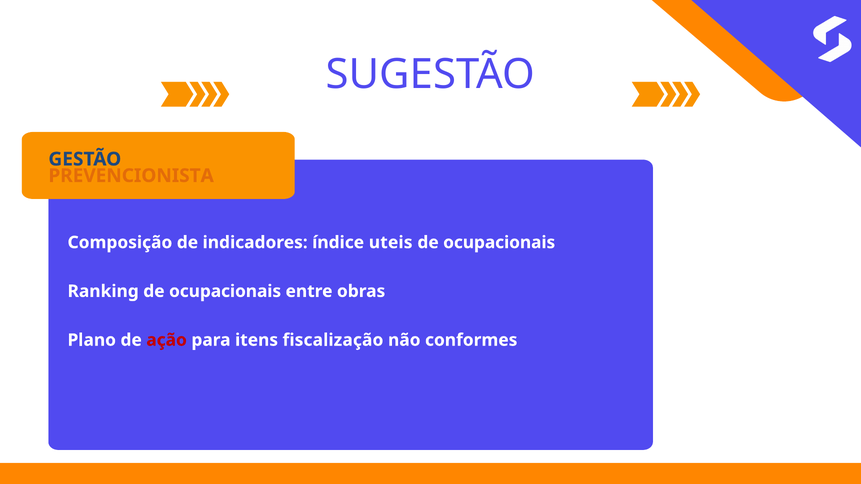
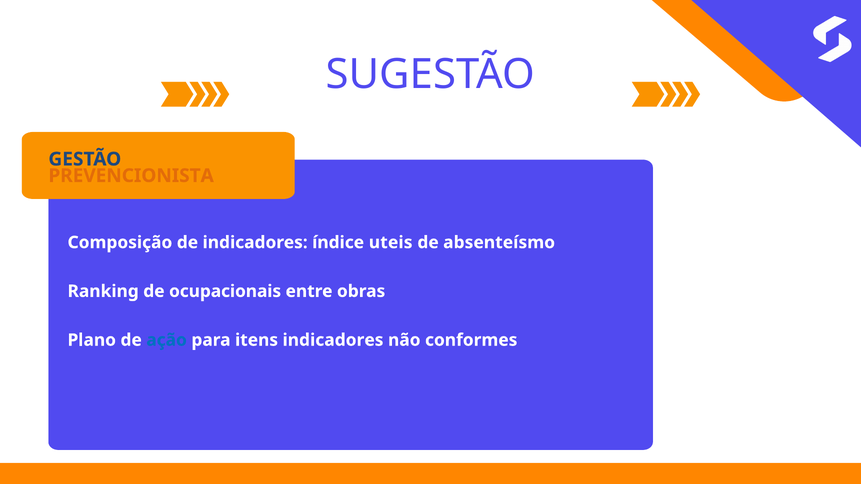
ocupacionais: ocupacionais -> absenteísmo (499, 243)
ação colour: red -> blue (167, 340)
itens fiscalização: fiscalização -> indicadores (333, 340)
